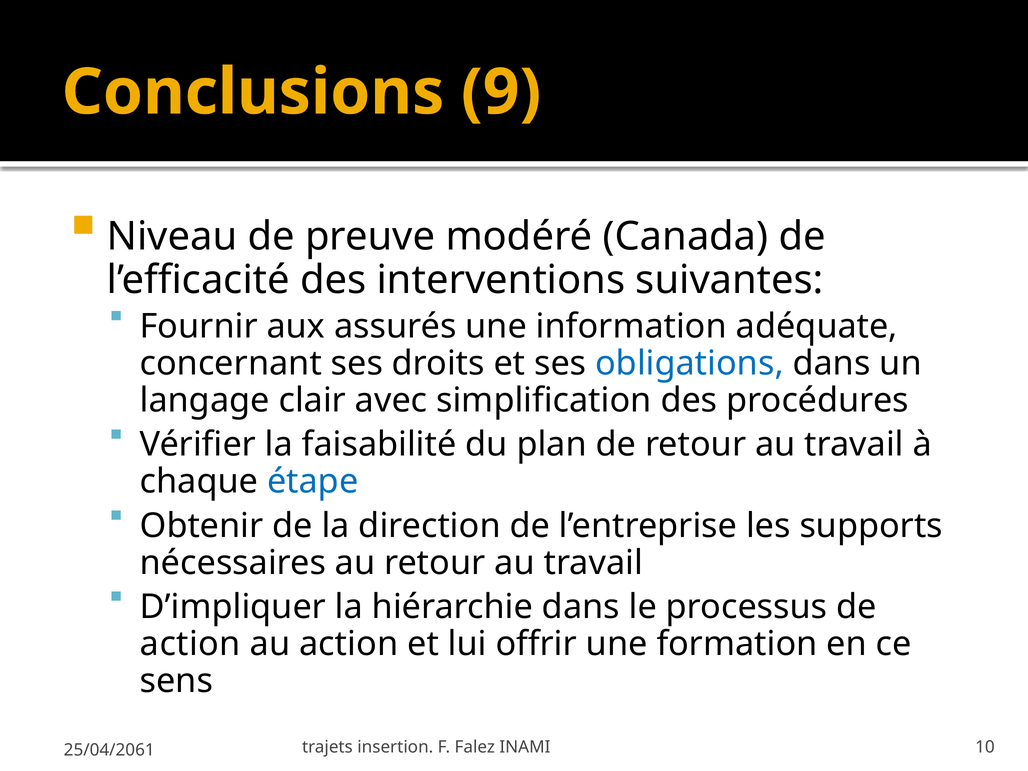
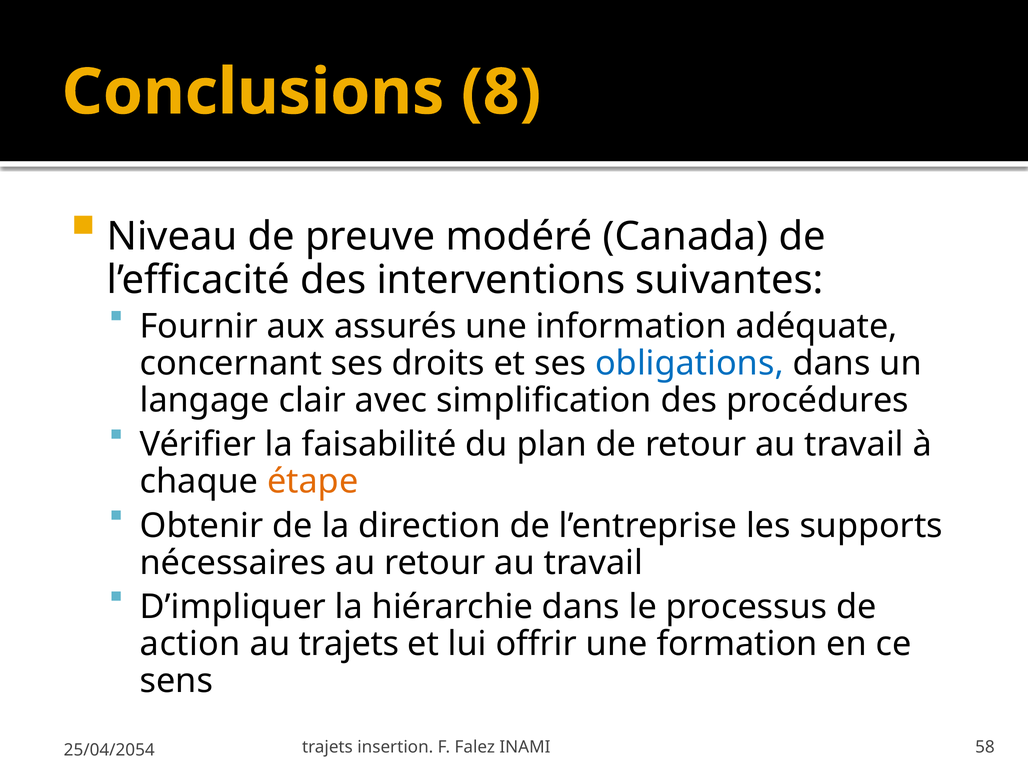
9: 9 -> 8 (501, 92)
étape colour: blue -> orange (313, 482)
au action: action -> trajets (349, 644)
10: 10 -> 58 (985, 747)
25/04/2061: 25/04/2061 -> 25/04/2054 (109, 750)
